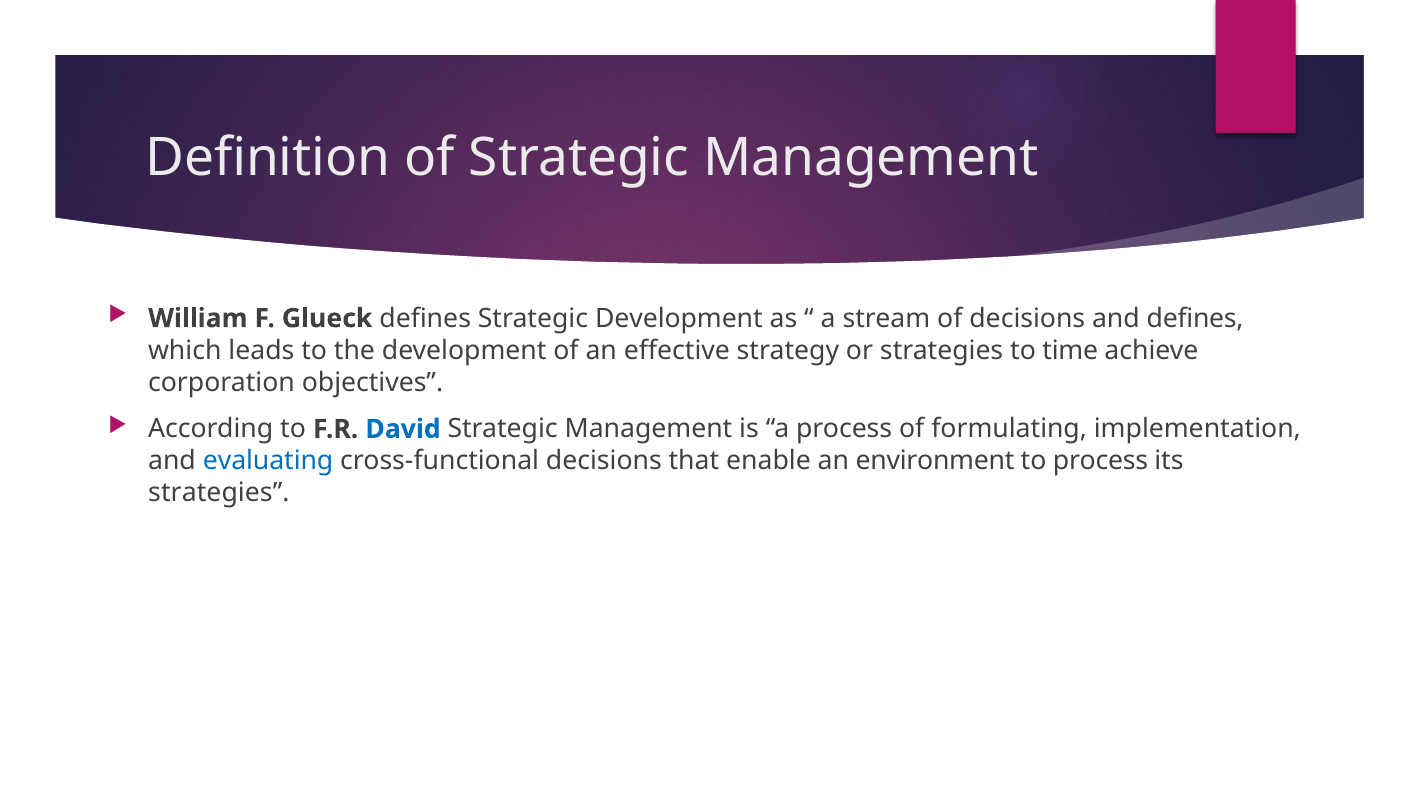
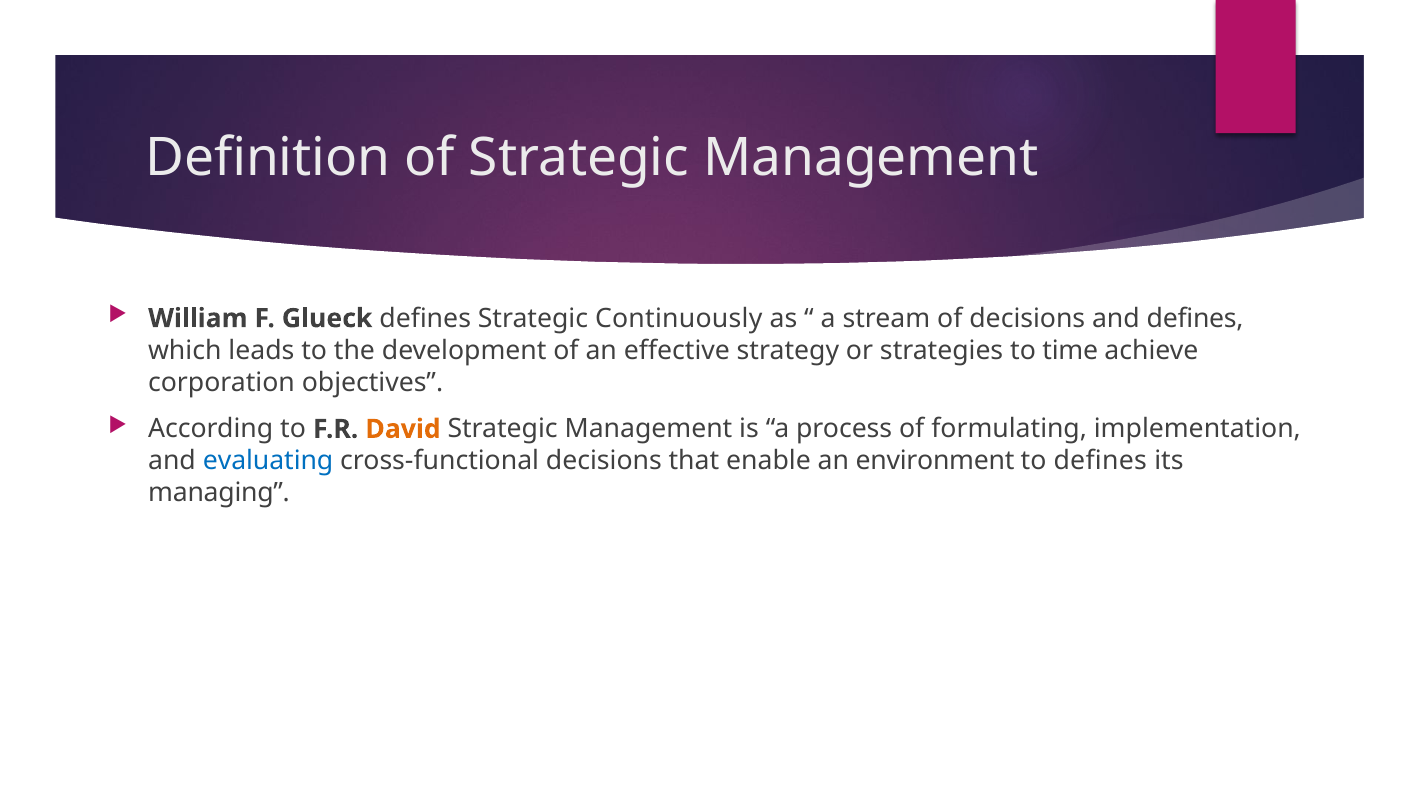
Strategic Development: Development -> Continuously (679, 318)
David colour: blue -> orange (403, 429)
to process: process -> defines (1100, 461)
strategies: strategies -> managing (219, 493)
